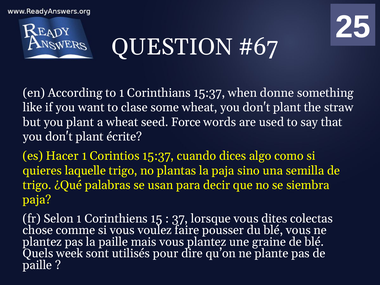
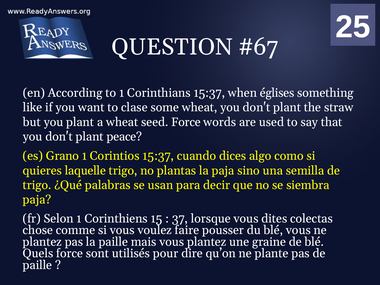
donne: donne -> églises (277, 93)
écrite: écrite -> peace (124, 137)
Hacer: Hacer -> Grano (62, 156)
Quels week: week -> force (70, 253)
